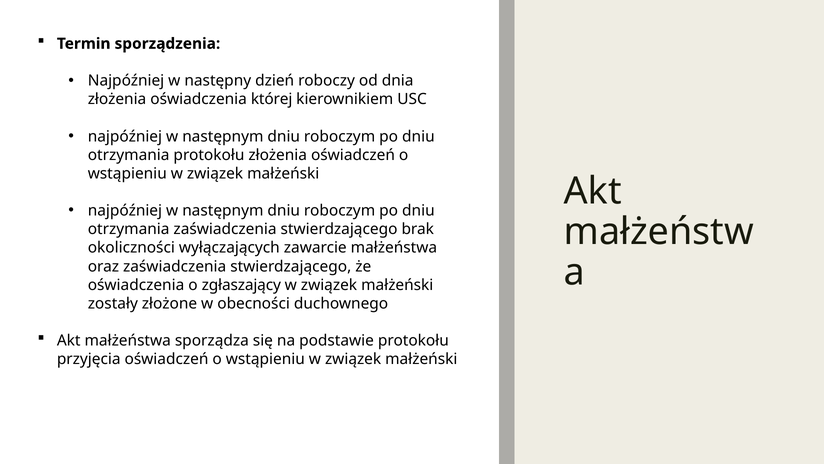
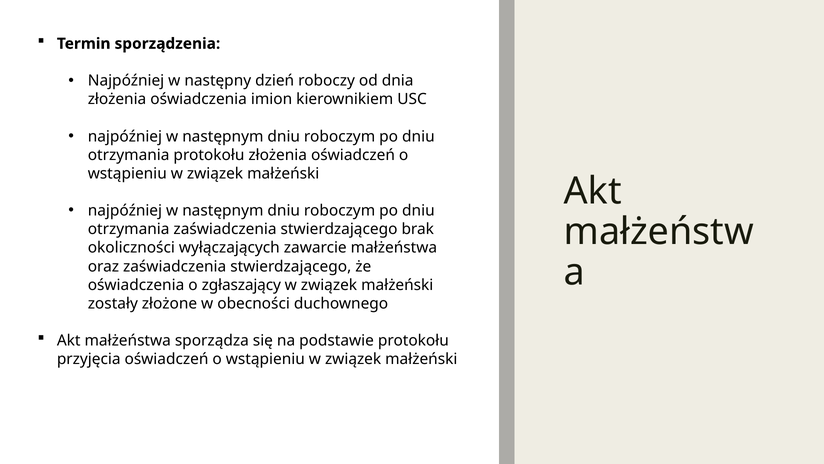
której: której -> imion (272, 99)
